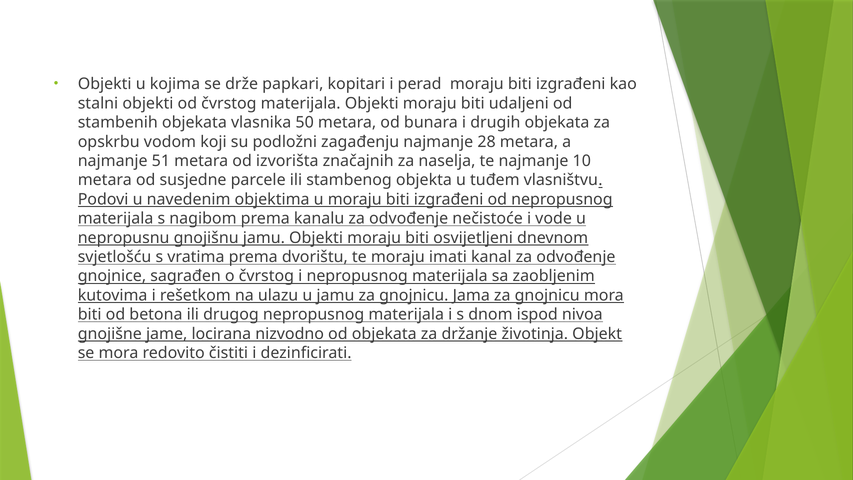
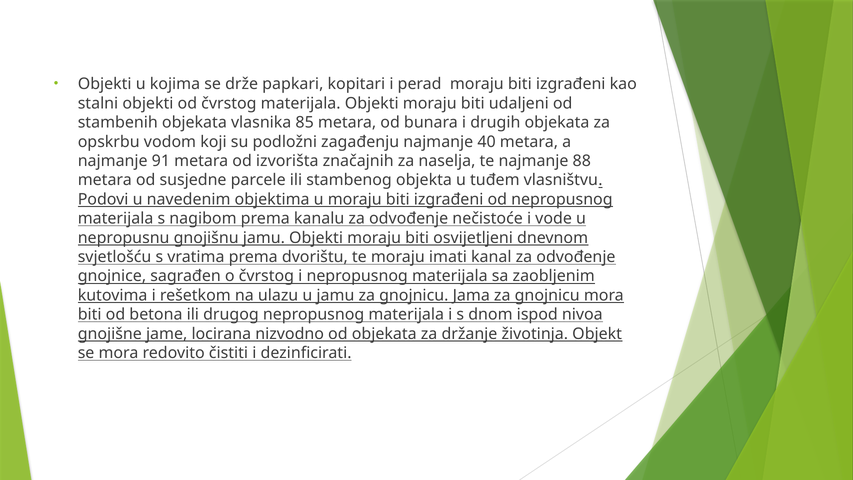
50: 50 -> 85 (305, 123)
28: 28 -> 40 (487, 142)
51: 51 -> 91 (161, 161)
10: 10 -> 88 (582, 161)
